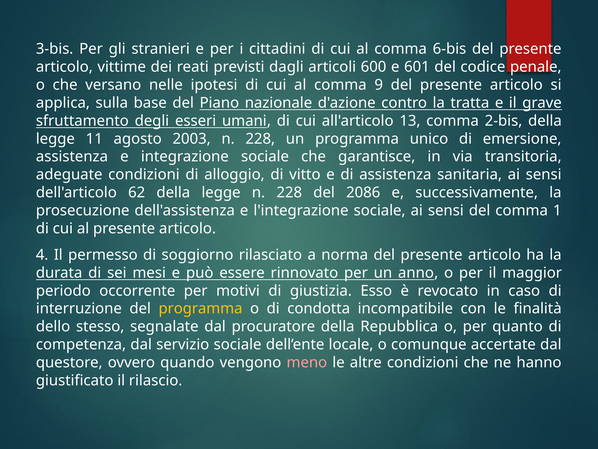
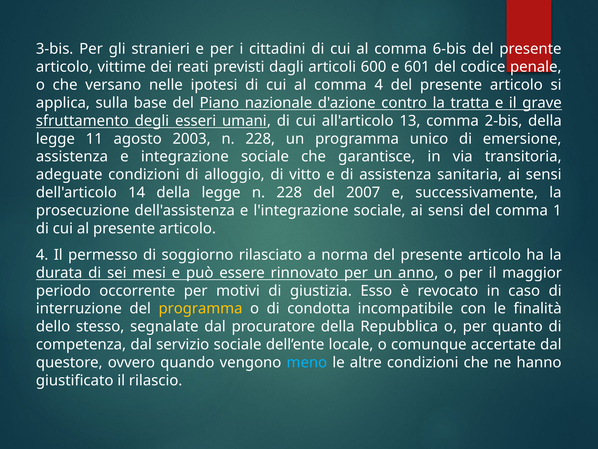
comma 9: 9 -> 4 (379, 85)
62: 62 -> 14 (137, 192)
2086: 2086 -> 2007 (363, 192)
meno colour: pink -> light blue (307, 362)
